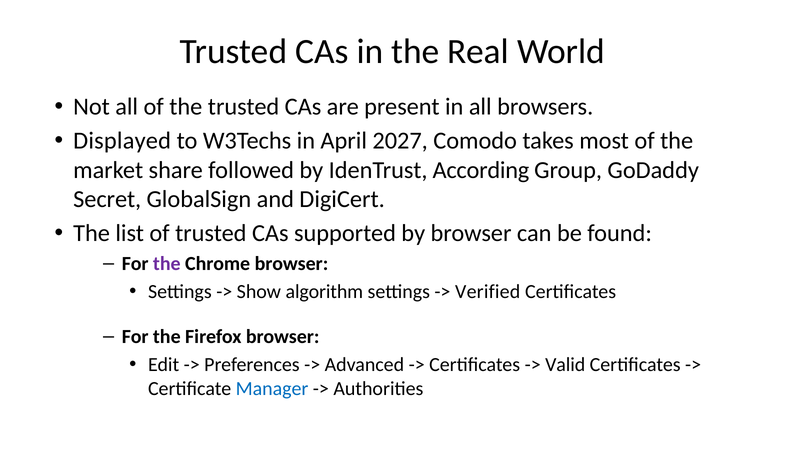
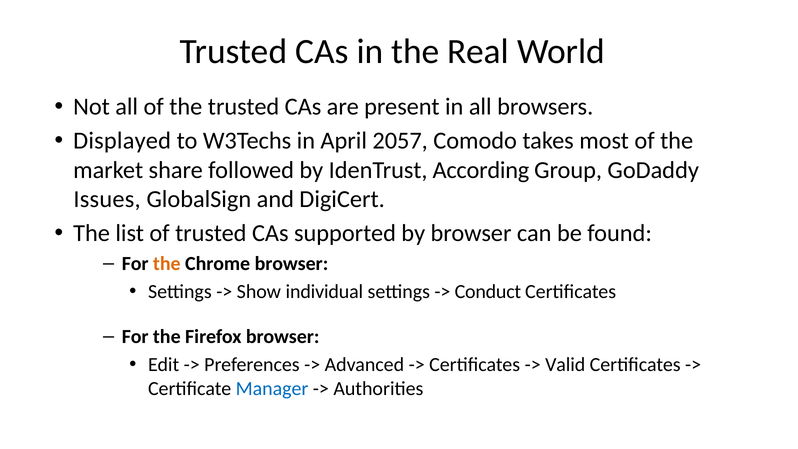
2027: 2027 -> 2057 (400, 141)
Secret: Secret -> Issues (107, 199)
the colour: purple -> orange (167, 264)
algorithm: algorithm -> individual (324, 292)
Verified: Verified -> Conduct (488, 292)
